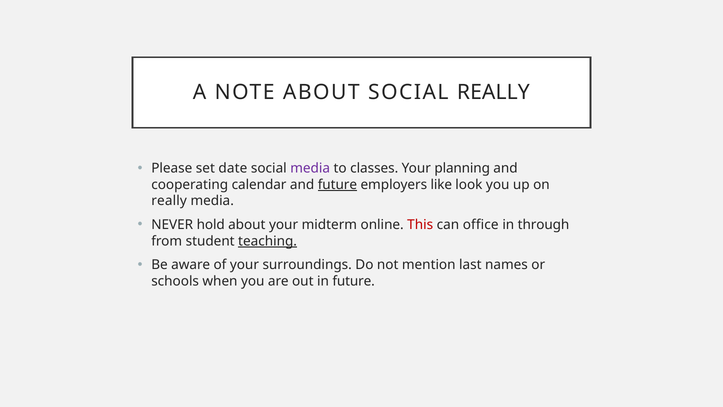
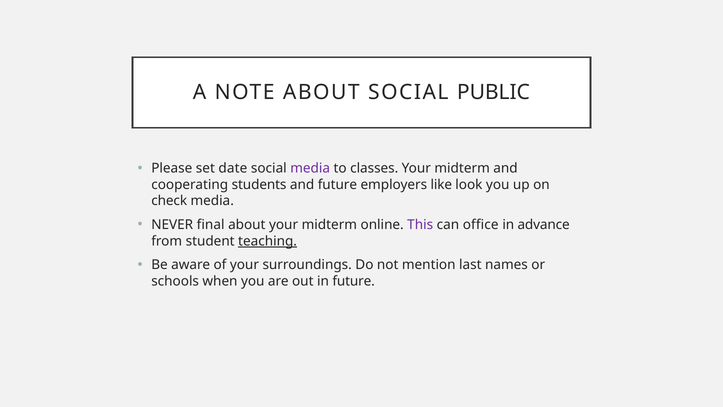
SOCIAL REALLY: REALLY -> PUBLIC (493, 92)
planning: planning -> midterm (462, 168)
calendar: calendar -> students (259, 185)
future underline: present -> none (337, 185)
really: really -> check (169, 201)
hold: hold -> final (211, 225)
This colour: red -> purple (420, 225)
through: through -> advance (544, 225)
